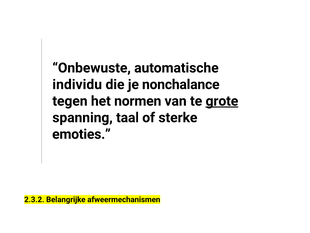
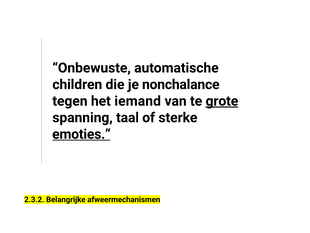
individu: individu -> children (77, 84)
normen: normen -> iemand (138, 101)
emoties underline: none -> present (81, 134)
